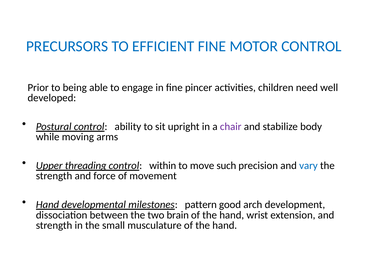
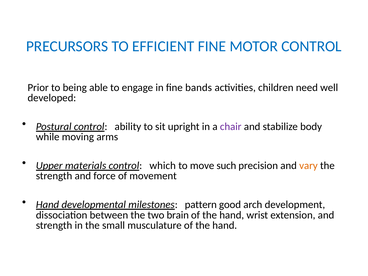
pincer: pincer -> bands (199, 88)
threading: threading -> materials (86, 166)
within: within -> which (163, 166)
vary colour: blue -> orange (308, 166)
